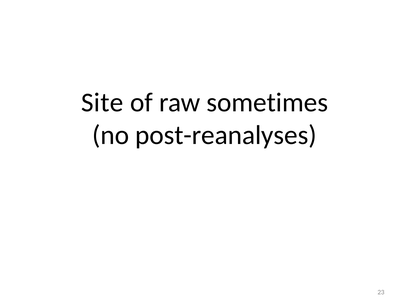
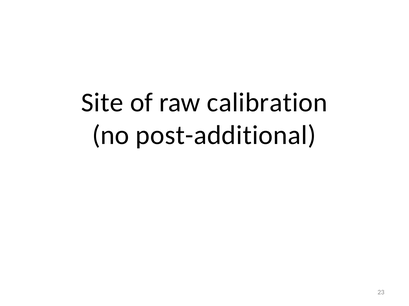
sometimes: sometimes -> calibration (267, 103)
post-reanalyses: post-reanalyses -> post-additional (226, 135)
